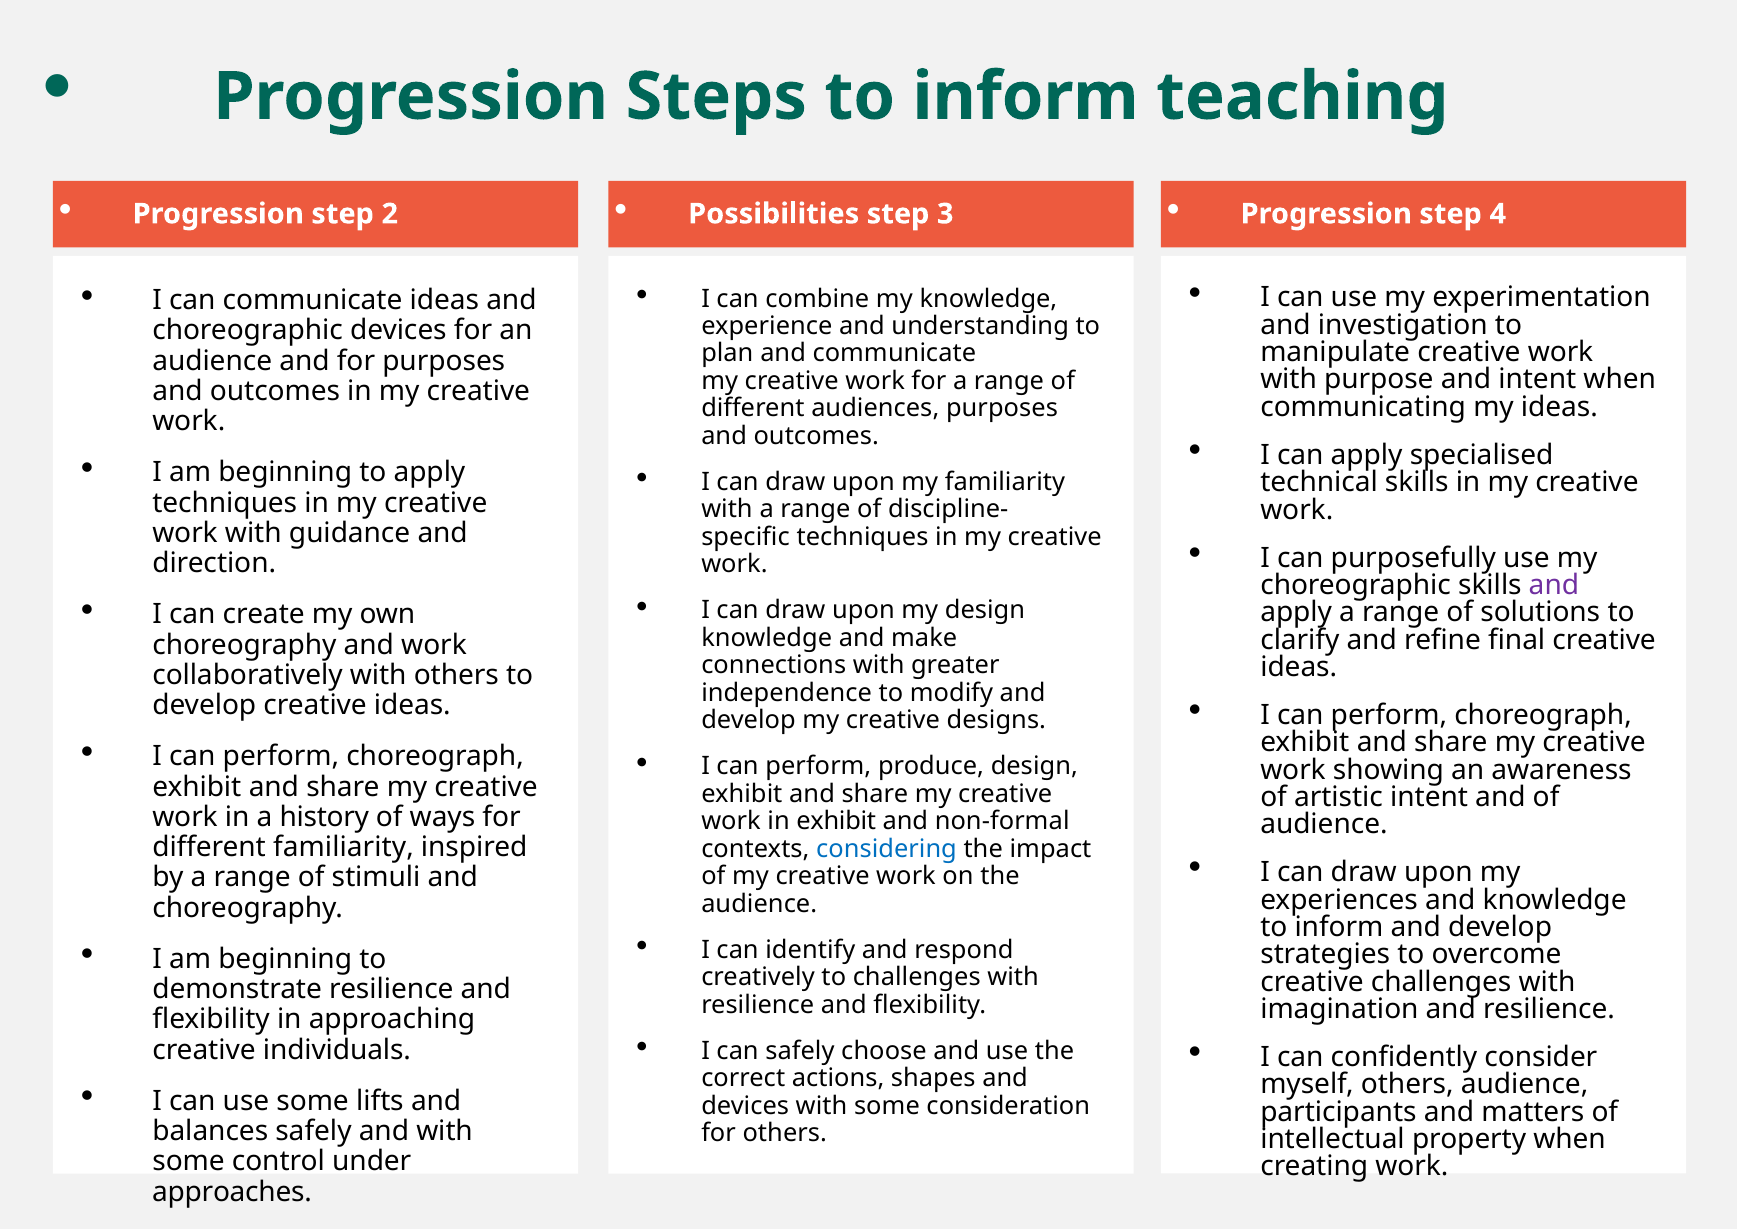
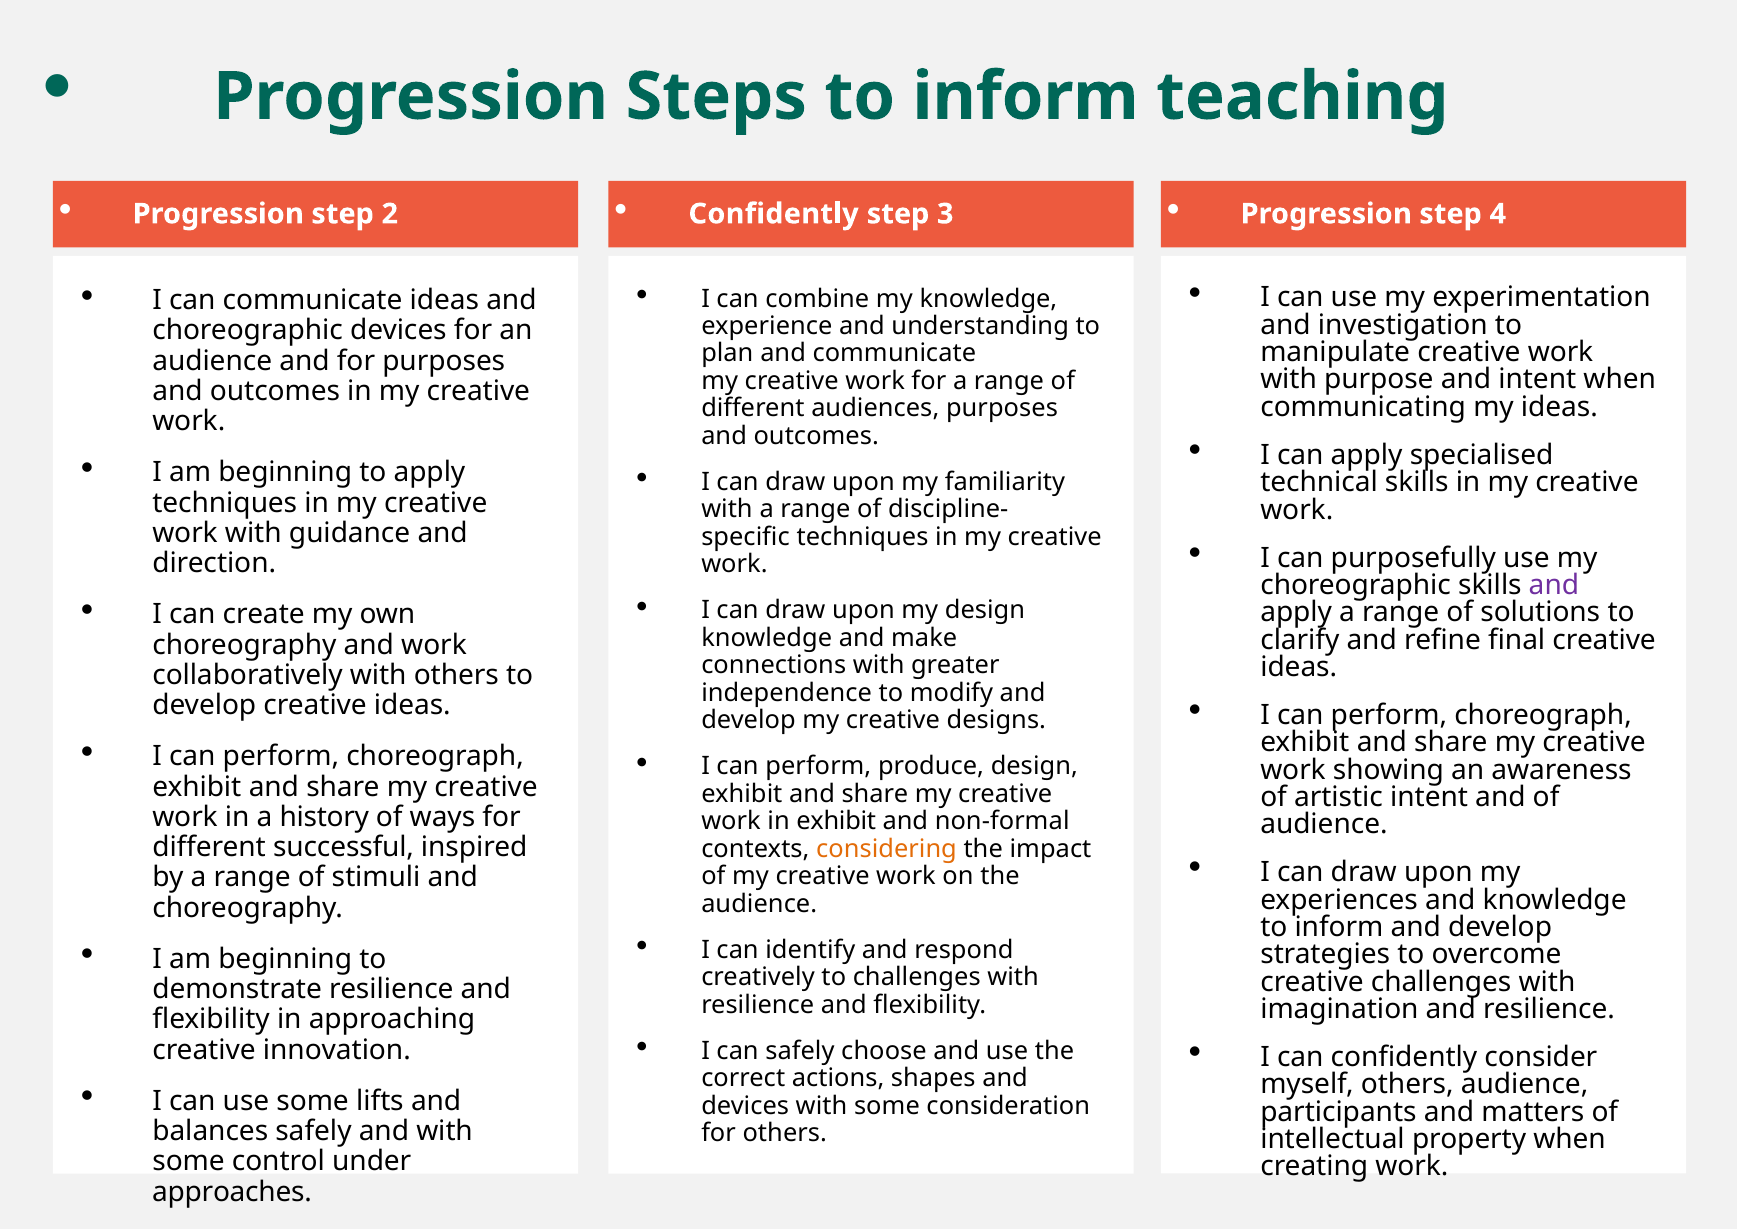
Possibilities: Possibilities -> Confidently (774, 214)
different familiarity: familiarity -> successful (344, 847)
considering colour: blue -> orange (887, 849)
individuals: individuals -> innovation (337, 1050)
